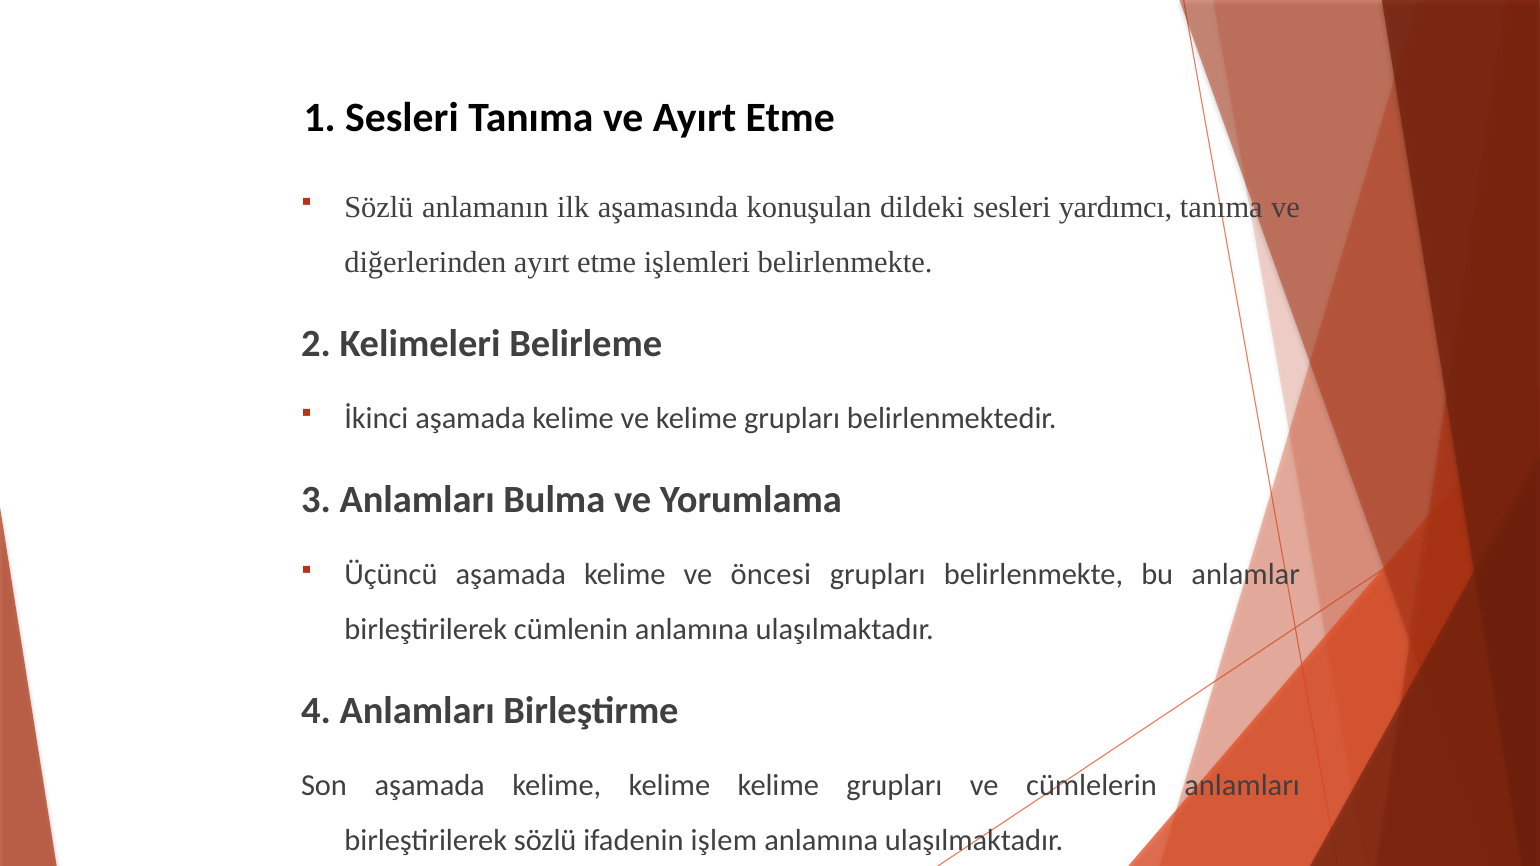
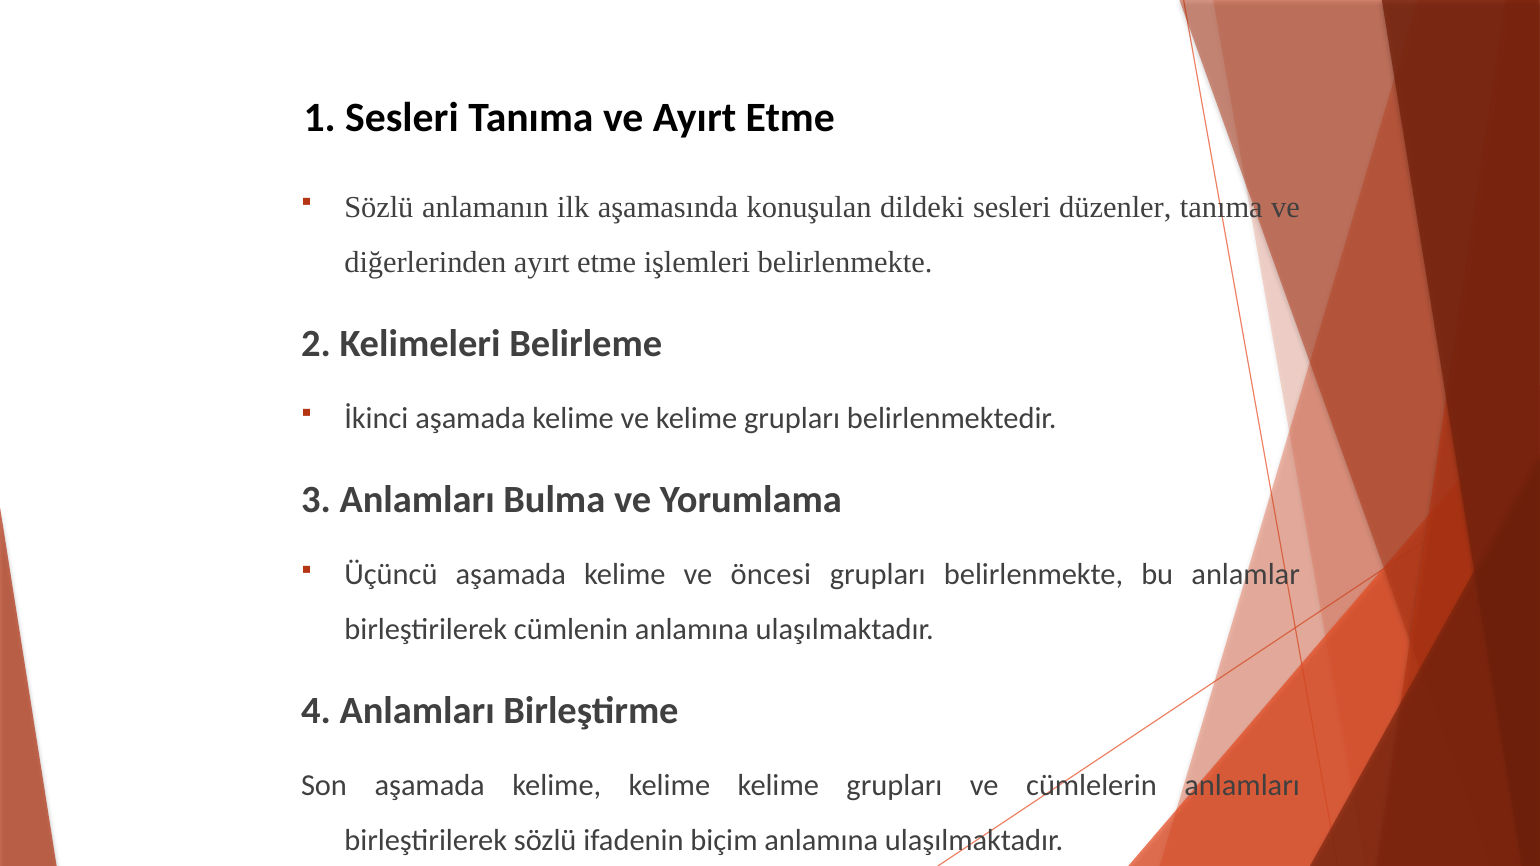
yardımcı: yardımcı -> düzenler (1115, 207)
işlem: işlem -> biçim (724, 841)
